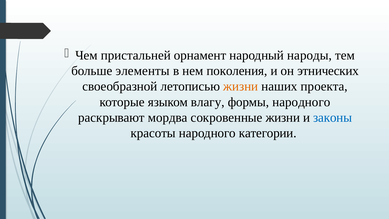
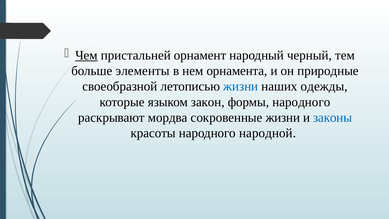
Чем underline: none -> present (86, 55)
народы: народы -> черный (310, 55)
поколения: поколения -> орнамента (237, 71)
этнических: этнических -> природные (328, 71)
жизни colour: orange -> blue (241, 86)
проекта: проекта -> одежды (324, 86)
влагу: влагу -> закон (208, 102)
категории: категории -> народной (268, 133)
